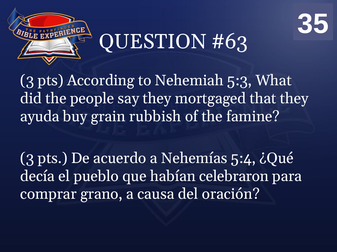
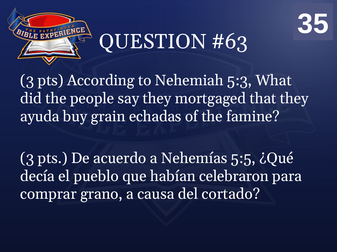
rubbish: rubbish -> echadas (155, 117)
5:4: 5:4 -> 5:5 (243, 159)
oración: oración -> cortado (231, 195)
